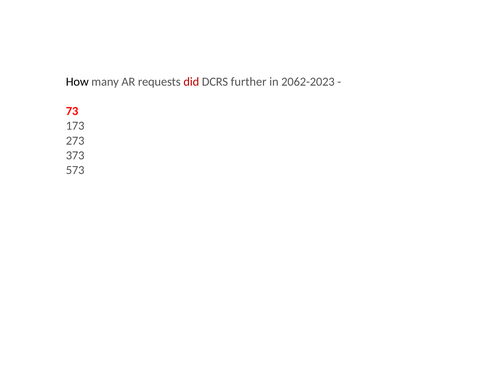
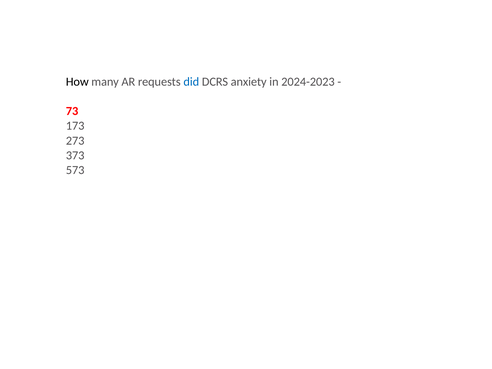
did colour: red -> blue (191, 82)
further: further -> anxiety (249, 82)
2062-2023: 2062-2023 -> 2024-2023 (308, 82)
